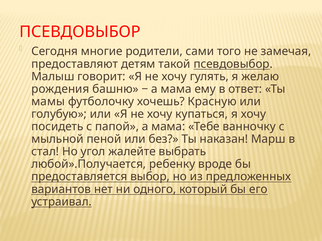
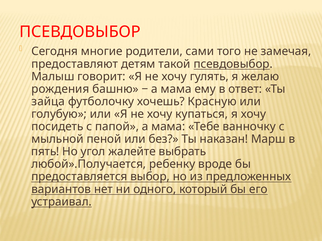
мамы: мамы -> зайца (48, 102)
стал: стал -> пять (45, 152)
